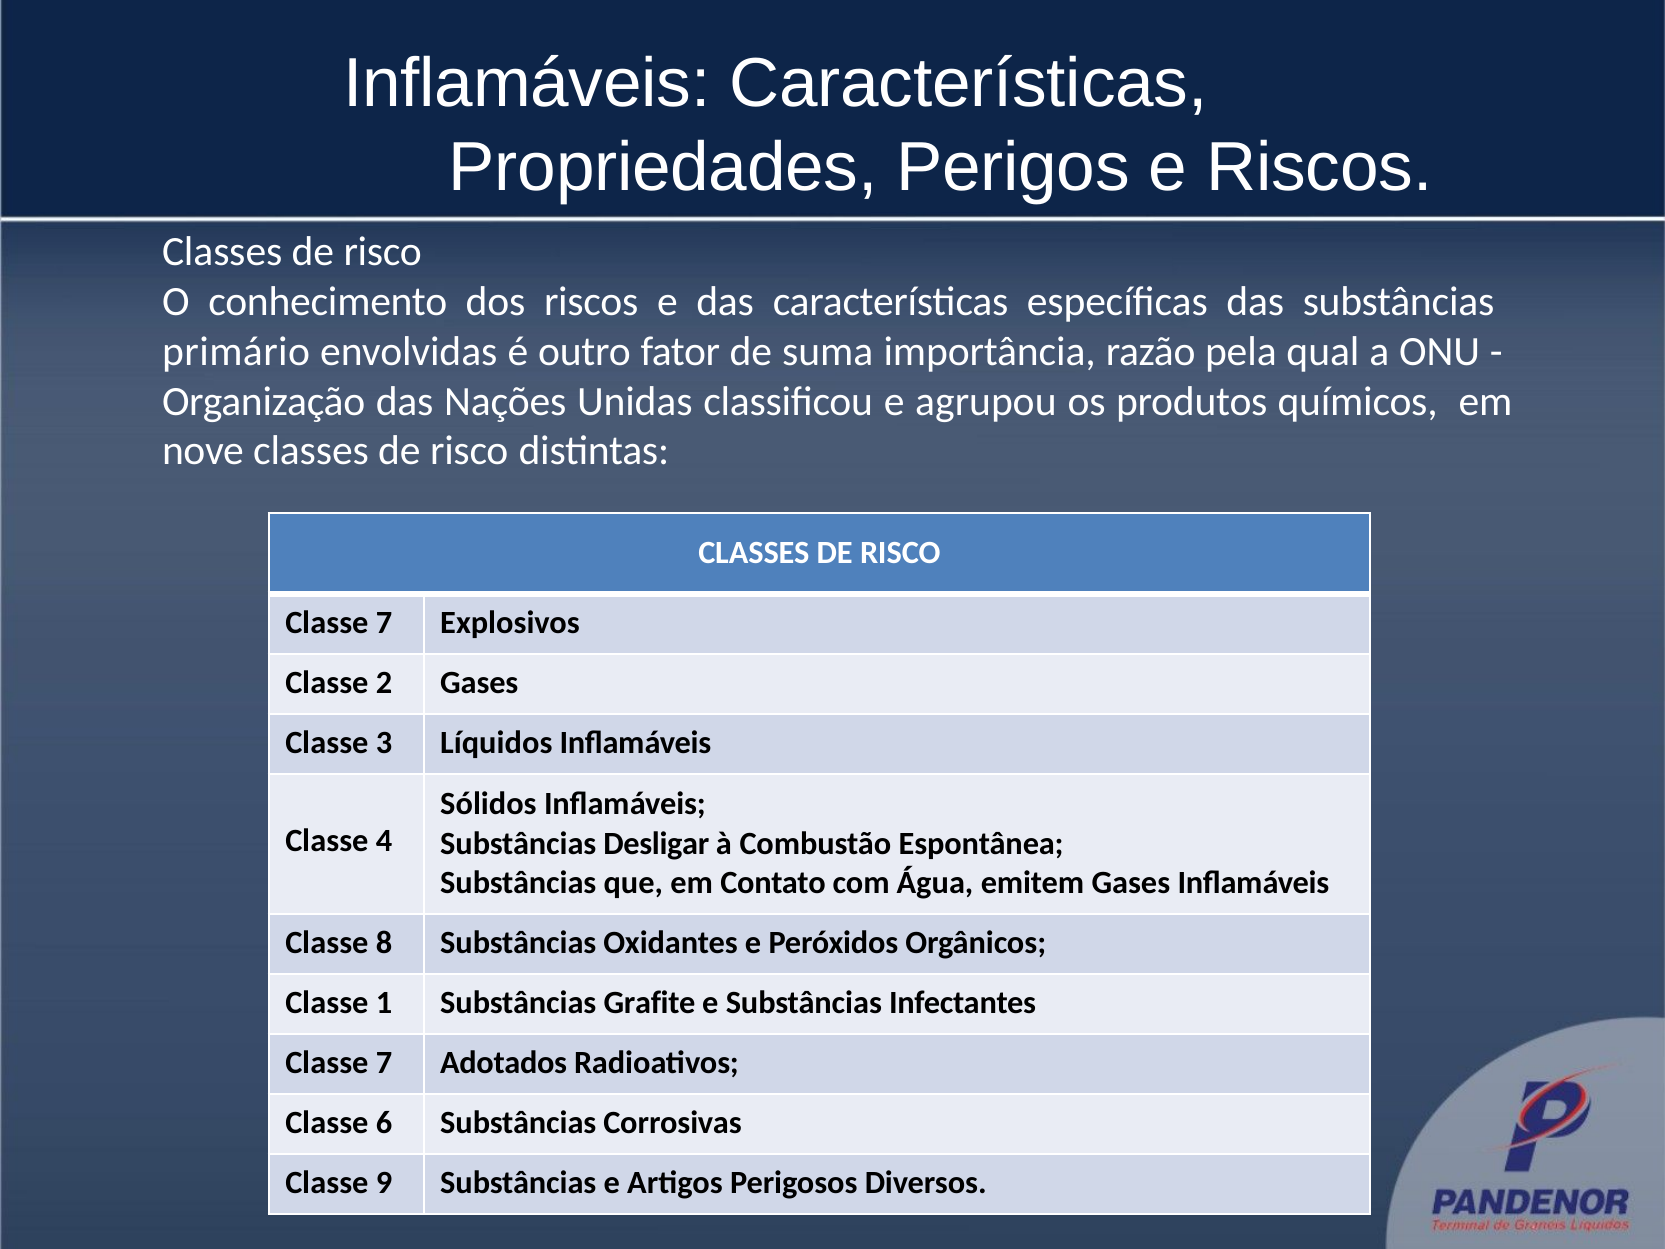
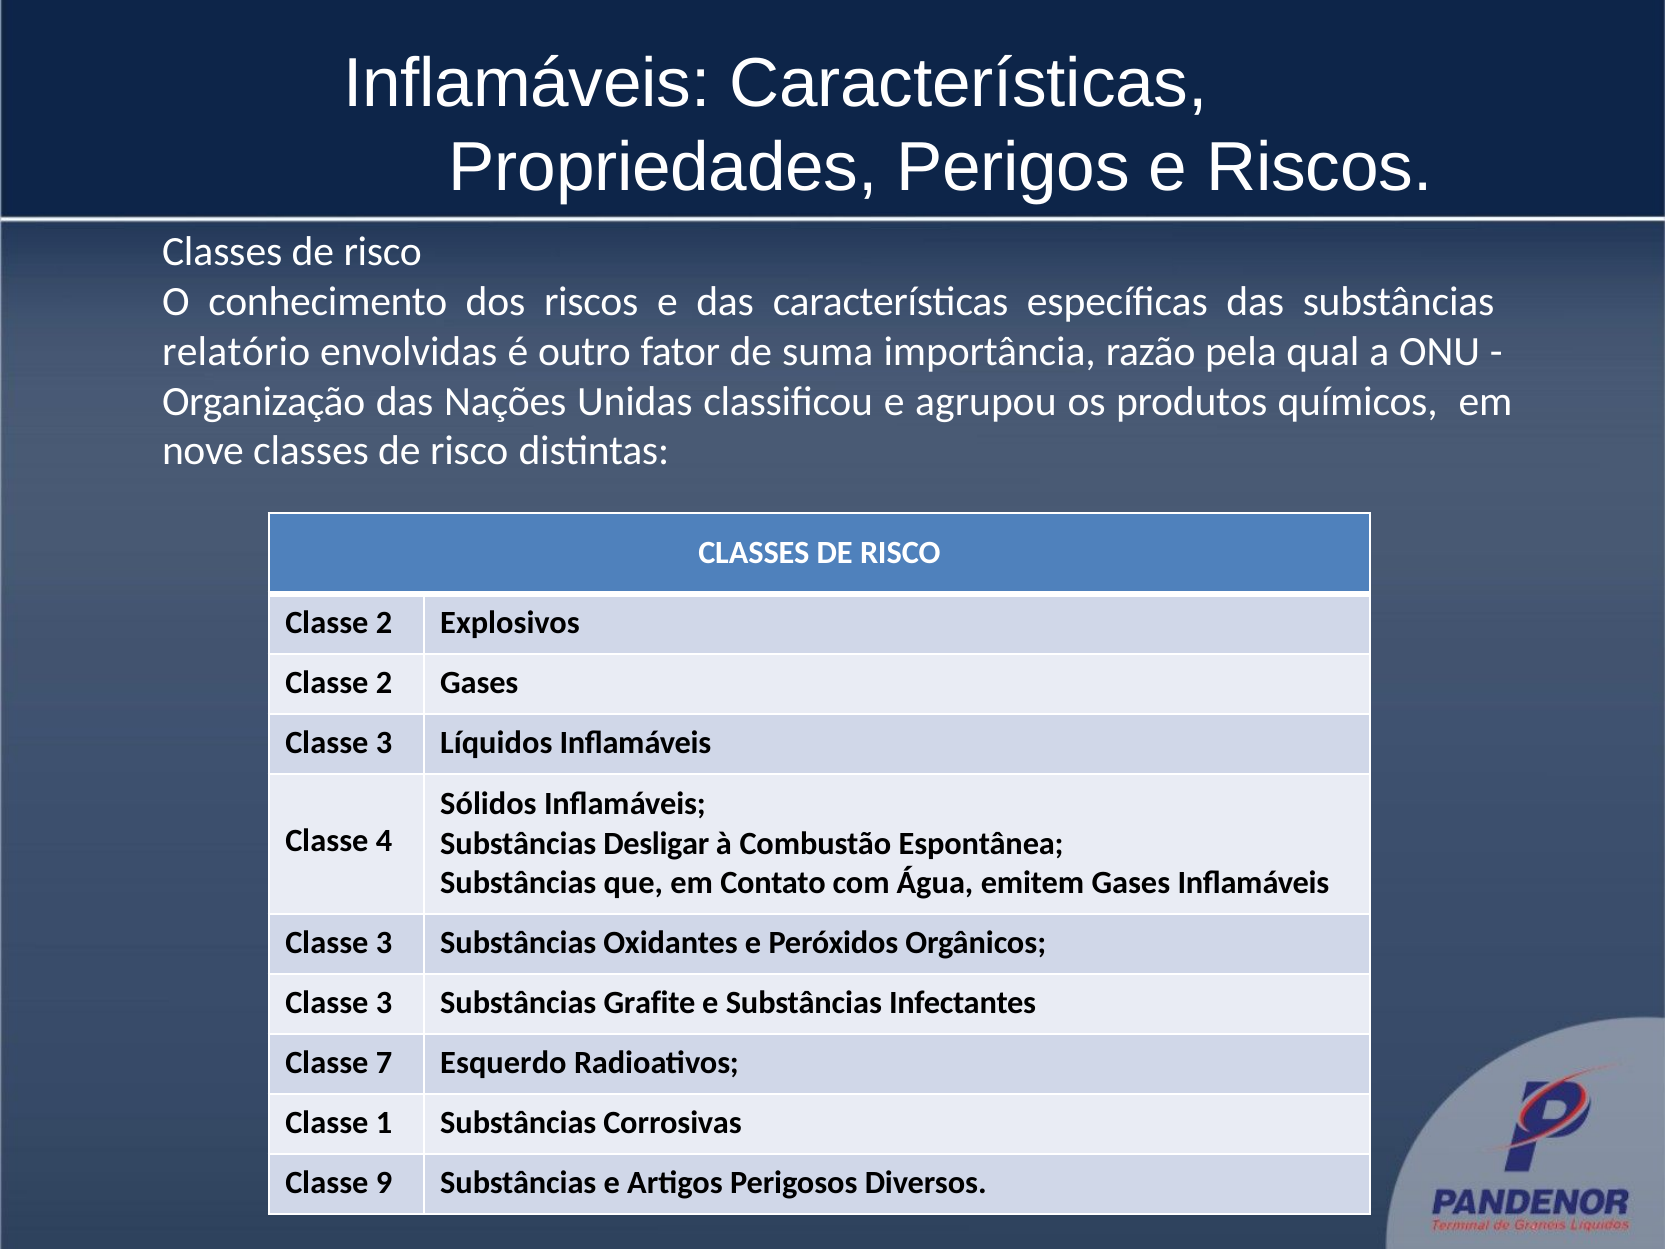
primário: primário -> relatório (236, 351)
7: 7 -> 2 (384, 623)
8: 8 -> 3 (384, 943)
1: 1 -> 3 (384, 1003)
Adotados: Adotados -> Esquerdo (503, 1063)
6: 6 -> 1 (384, 1123)
